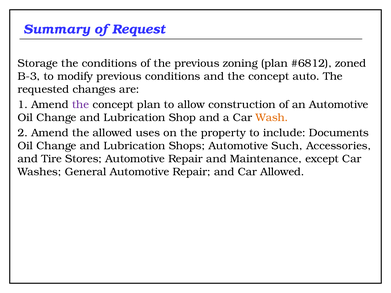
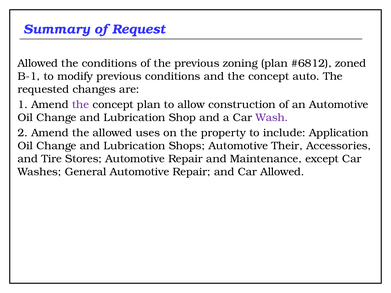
Storage: Storage -> Allowed (38, 63)
B-3: B-3 -> B-1 (29, 76)
Wash colour: orange -> purple (272, 118)
Documents: Documents -> Application (339, 133)
Such: Such -> Their (287, 146)
